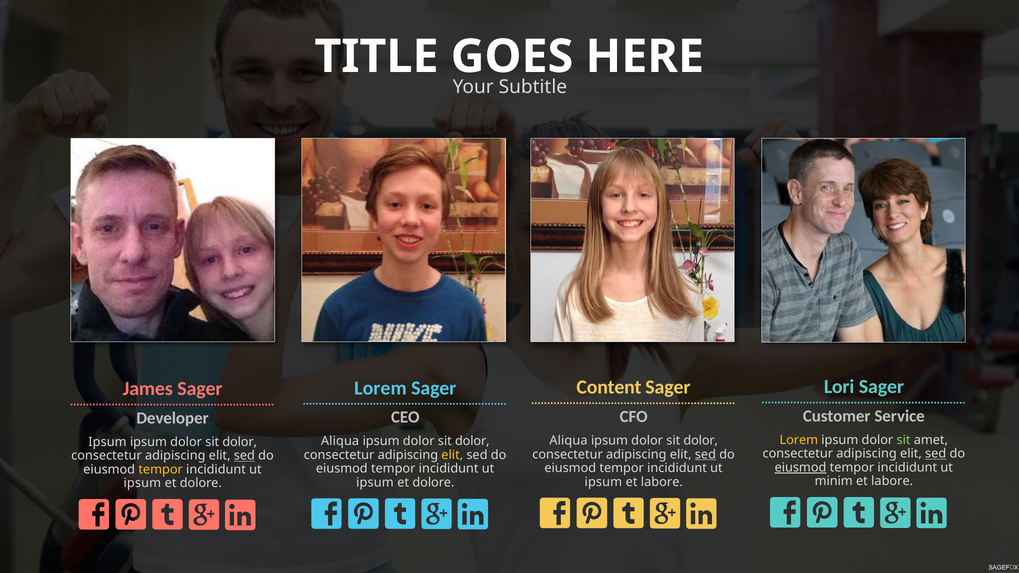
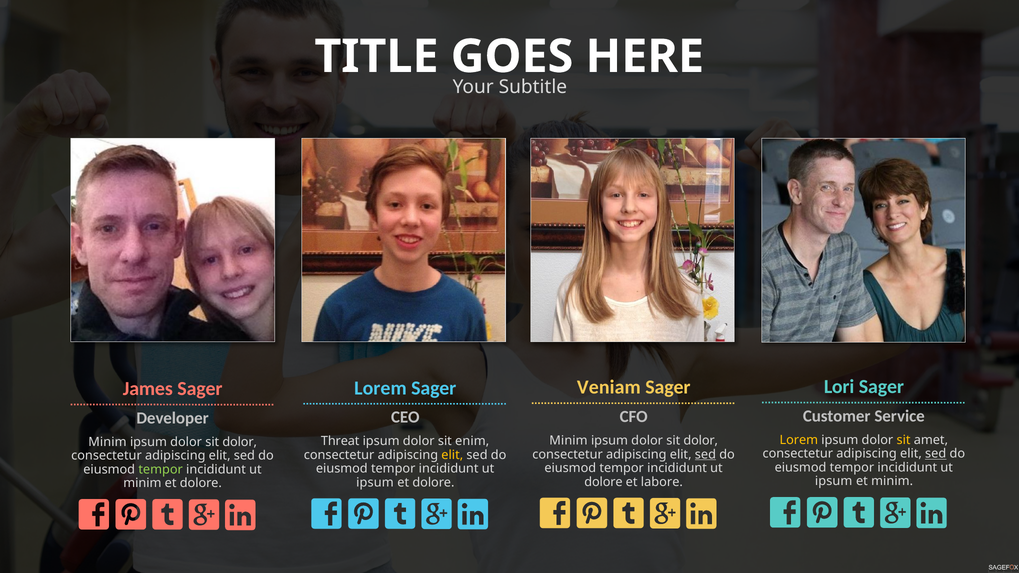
Content: Content -> Veniam (609, 388)
sit colour: light green -> yellow (904, 440)
Aliqua: Aliqua -> Minim (568, 441)
Aliqua: Aliqua -> Threat (340, 441)
dolor: dolor -> enim (472, 441)
Ipsum: Ipsum -> Minim (107, 442)
sed underline: present -> none (244, 456)
eiusmod underline: present -> none (801, 468)
tempor colour: yellow -> light green (161, 470)
minim: minim -> ipsum (834, 481)
labore: labore -> minim (892, 481)
ipsum: ipsum -> dolore (603, 482)
ipsum: ipsum -> minim (142, 483)
